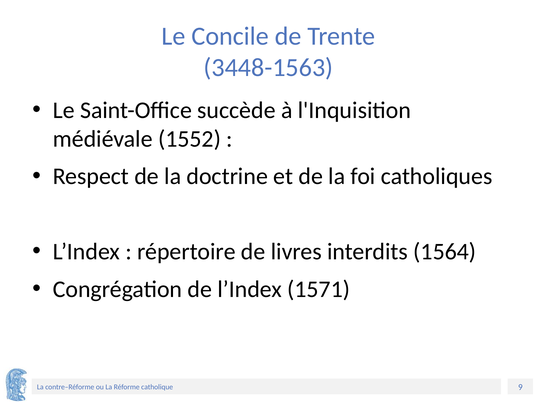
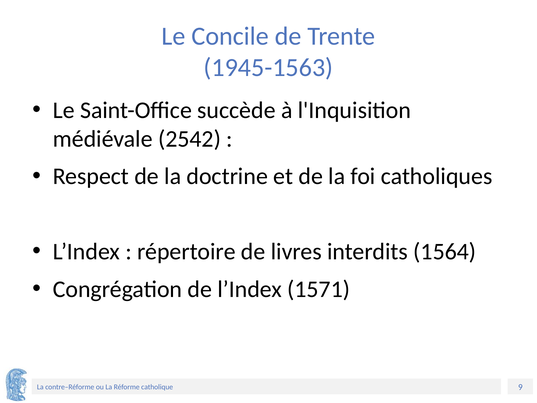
3448-1563: 3448-1563 -> 1945-1563 (268, 68)
1552: 1552 -> 2542 (190, 139)
